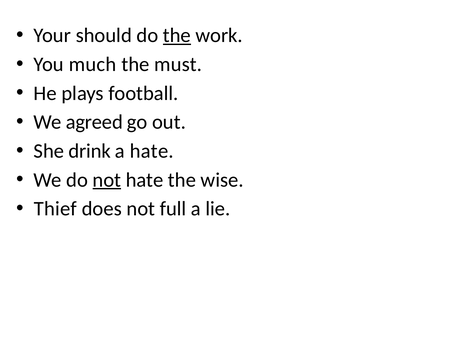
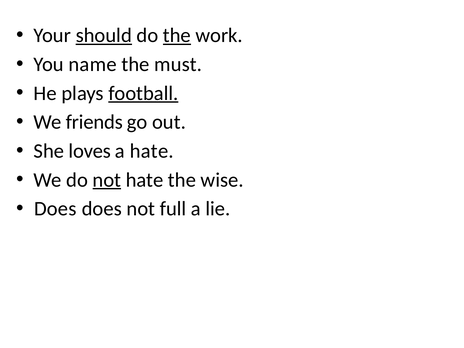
should underline: none -> present (104, 35)
much: much -> name (93, 64)
football underline: none -> present (143, 93)
agreed: agreed -> friends (94, 122)
drink: drink -> loves (90, 151)
Thief: Thief -> Does (55, 209)
